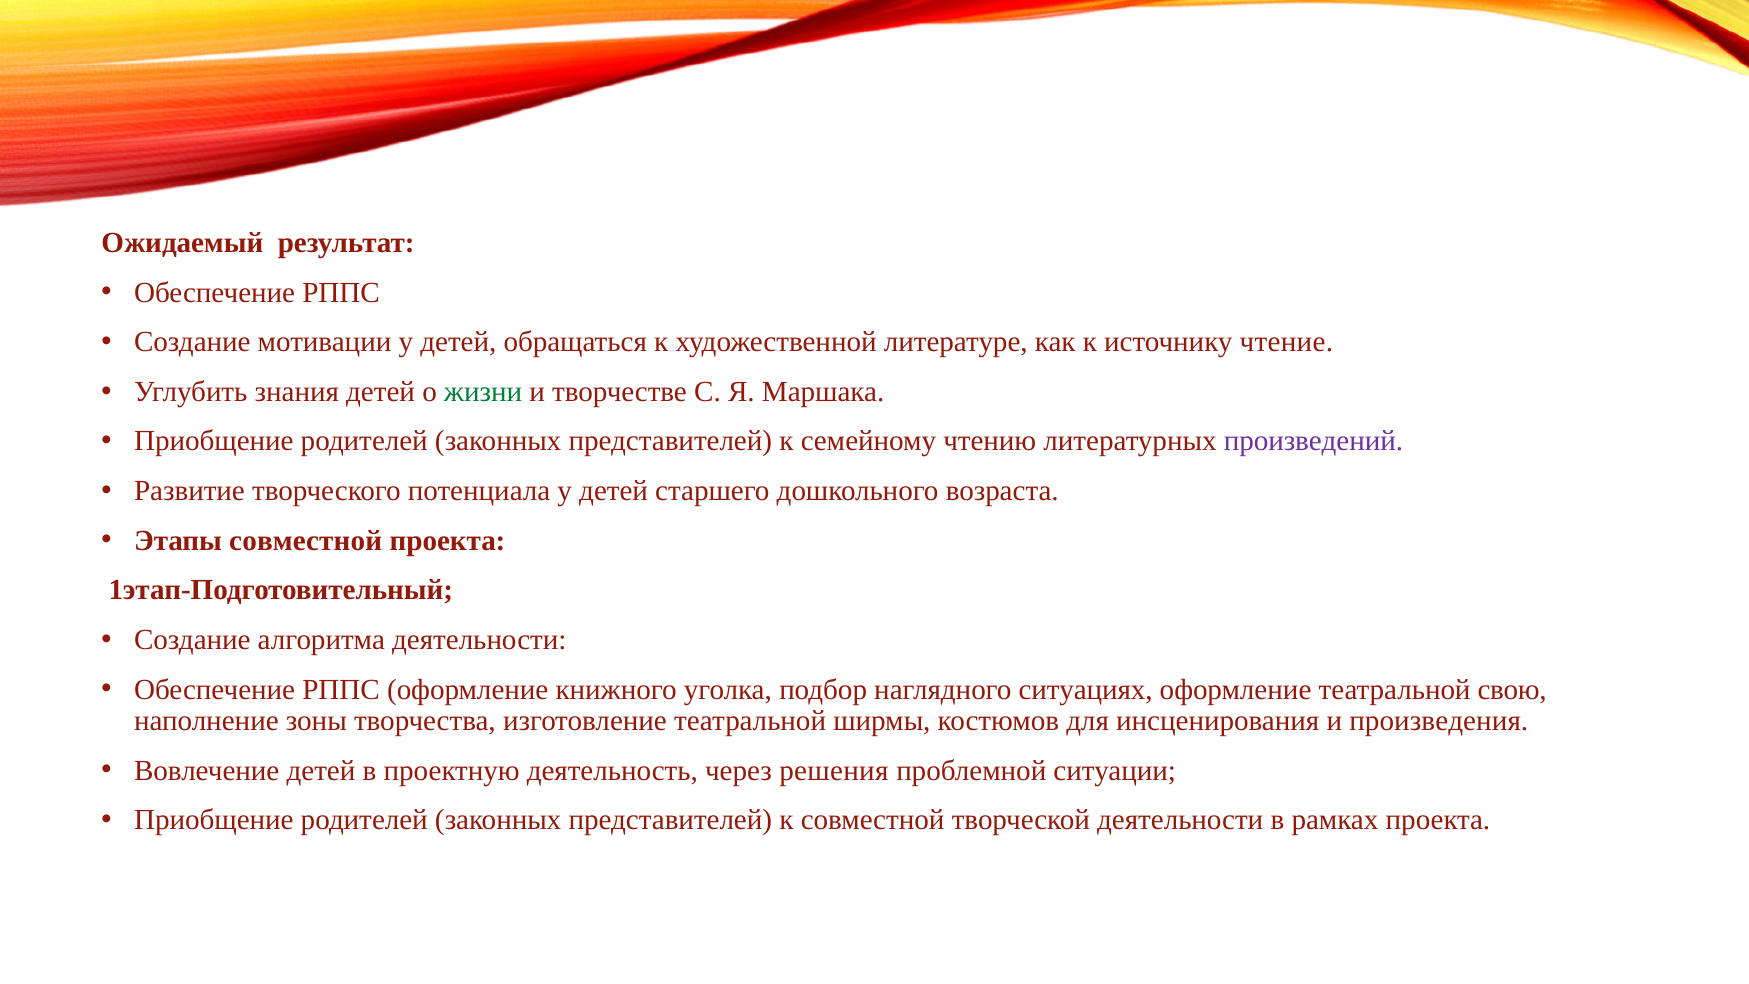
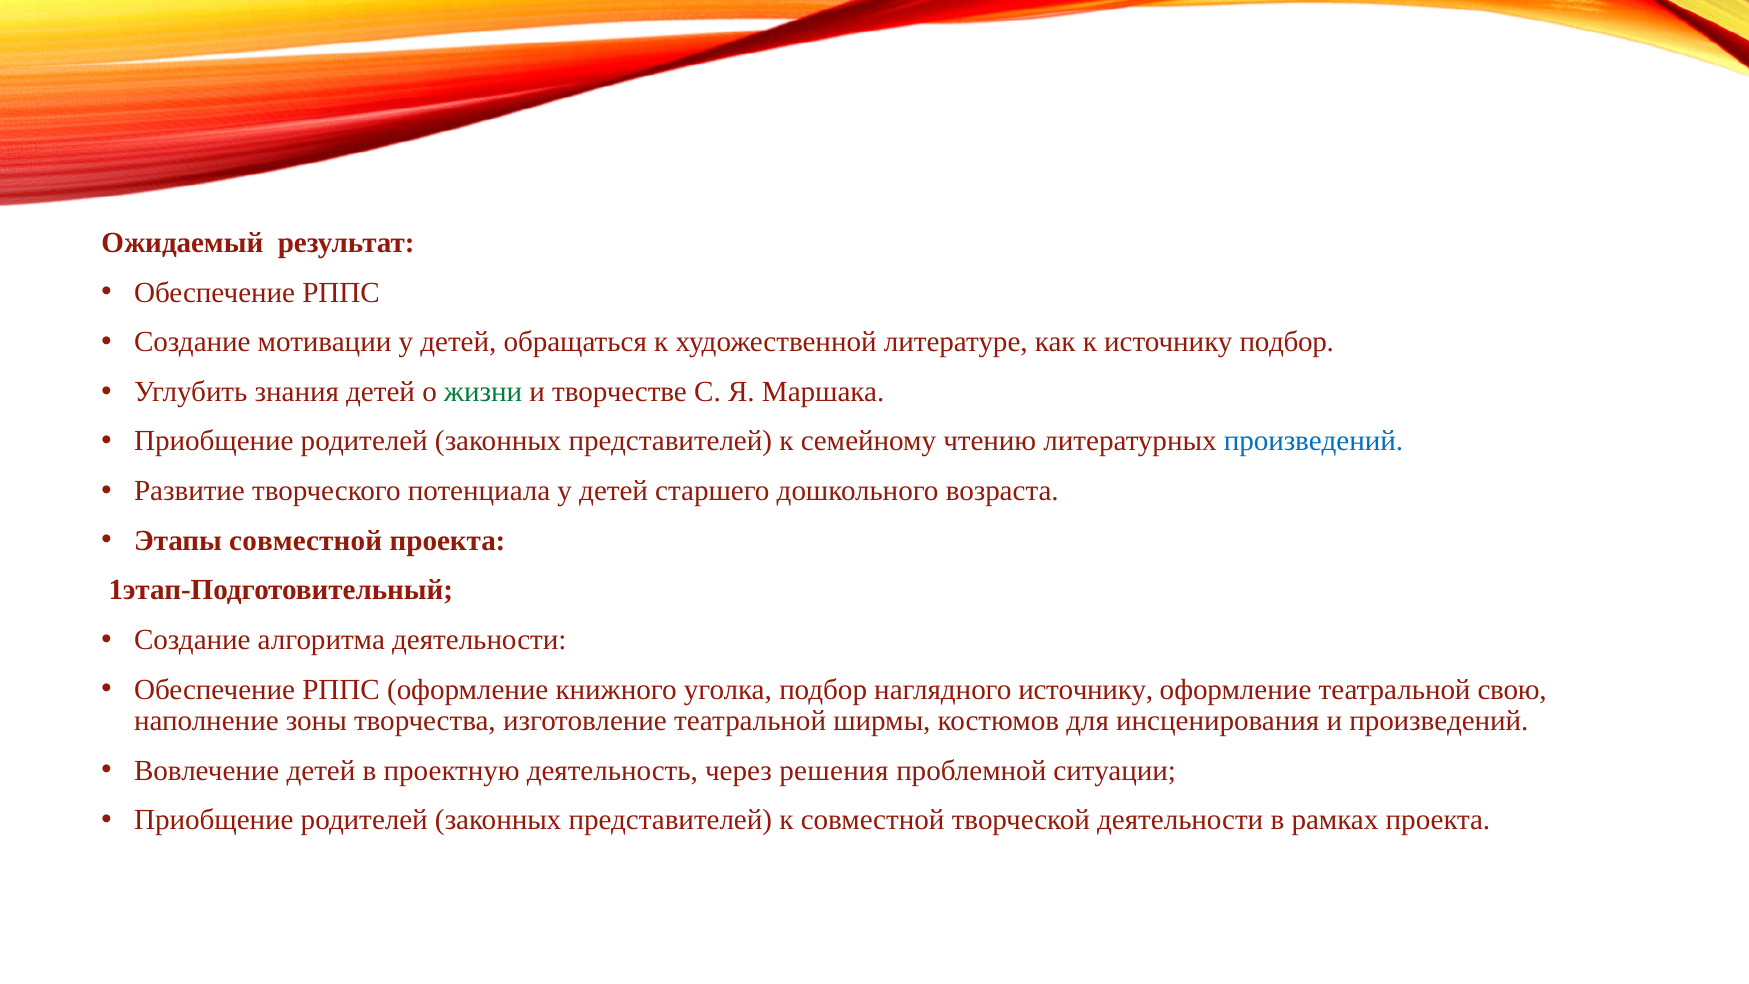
источнику чтение: чтение -> подбор (1287, 342)
произведений colour: purple -> blue (1313, 441)
наглядного ситуациях: ситуациях -> источнику (1086, 689)
и произведения: произведения -> произведений (1439, 721)
